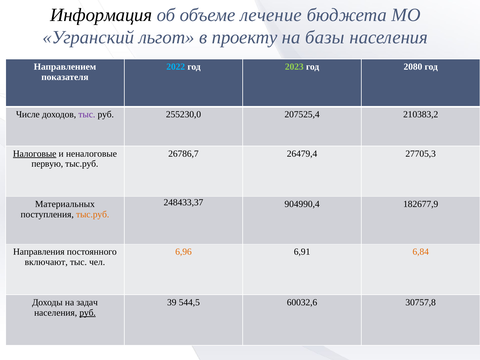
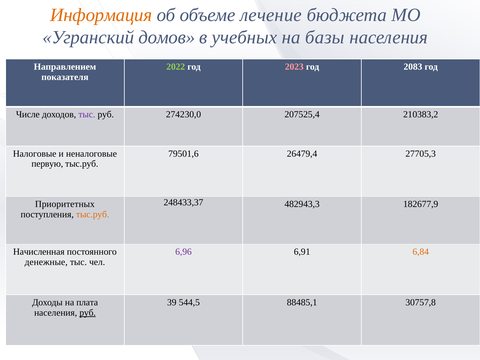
Информация colour: black -> orange (101, 15)
льгот: льгот -> домов (167, 37)
проекту: проекту -> учебных (245, 37)
2022 colour: light blue -> light green (176, 67)
2023 colour: light green -> pink (294, 67)
2080: 2080 -> 2083 (413, 67)
255230,0: 255230,0 -> 274230,0 (183, 114)
Налоговые underline: present -> none (35, 154)
26786,7: 26786,7 -> 79501,6 (183, 154)
904990,4: 904990,4 -> 482943,3 (302, 204)
Материальных: Материальных -> Приоритетных (65, 204)
Направления: Направления -> Начисленная (39, 252)
6,96 colour: orange -> purple (184, 252)
включают: включают -> денежные (46, 262)
задач: задач -> плата (87, 302)
60032,6: 60032,6 -> 88485,1 (302, 302)
